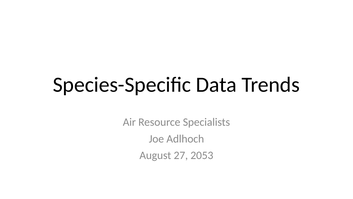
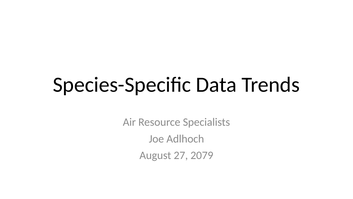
2053: 2053 -> 2079 (202, 155)
